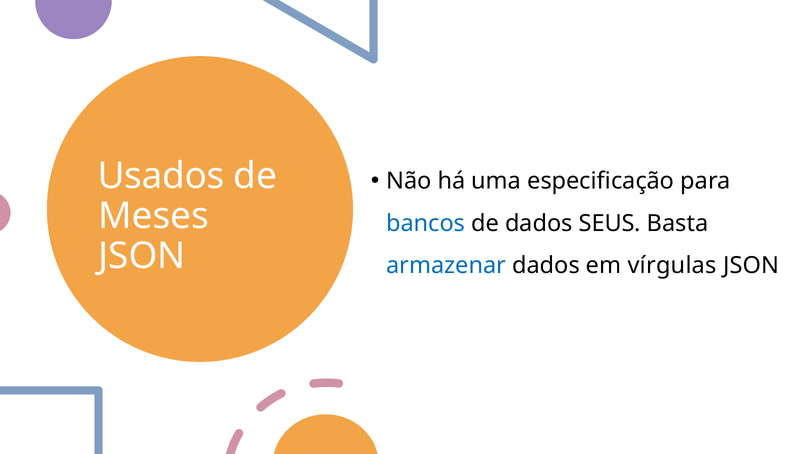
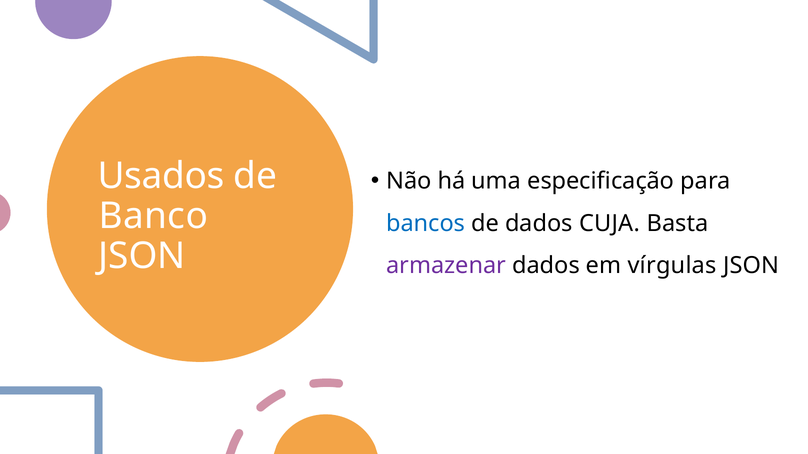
Meses: Meses -> Banco (153, 216)
SEUS: SEUS -> CUJA (610, 224)
armazenar colour: blue -> purple (446, 266)
